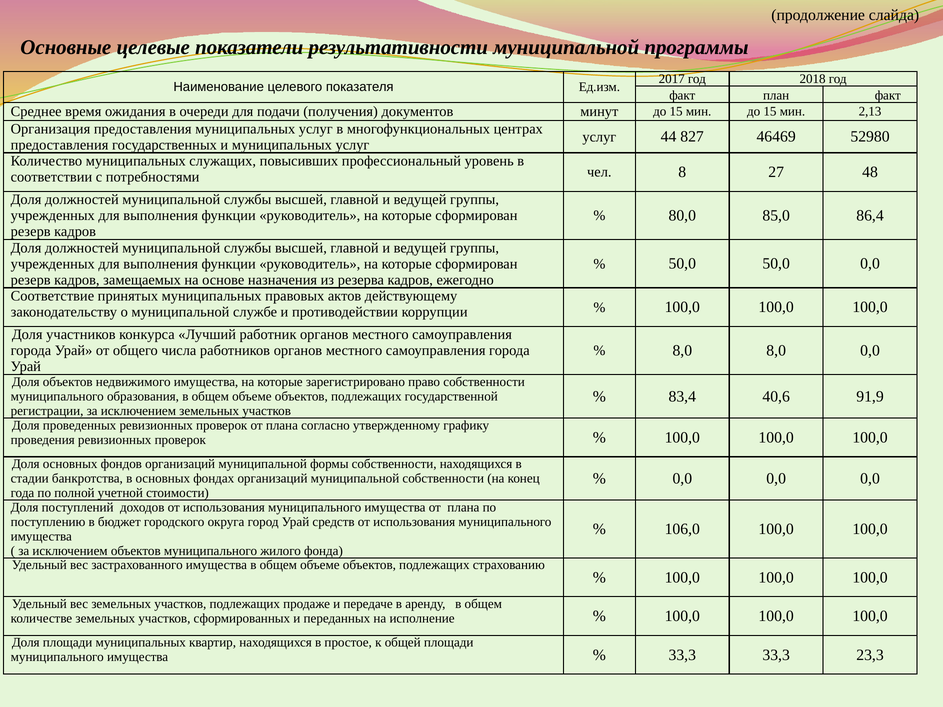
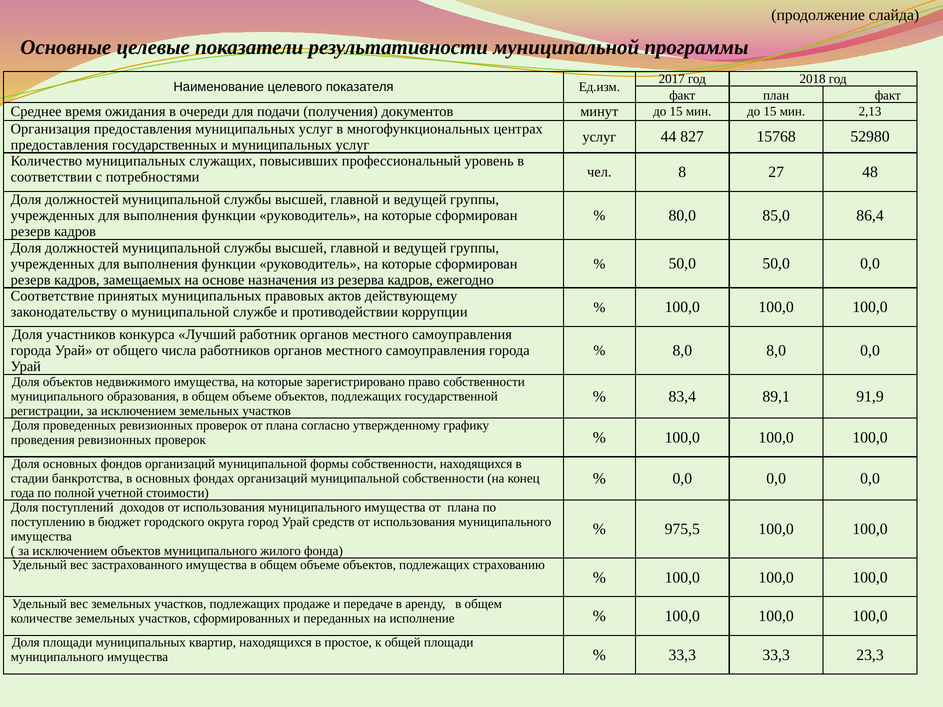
46469: 46469 -> 15768 (776, 137)
40,6: 40,6 -> 89,1 (776, 397)
106,0: 106,0 -> 975,5 (682, 529)
